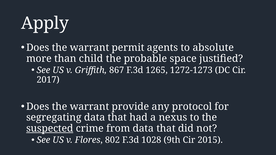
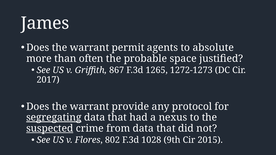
Apply: Apply -> James (45, 23)
child: child -> often (91, 59)
segregating underline: none -> present (54, 118)
